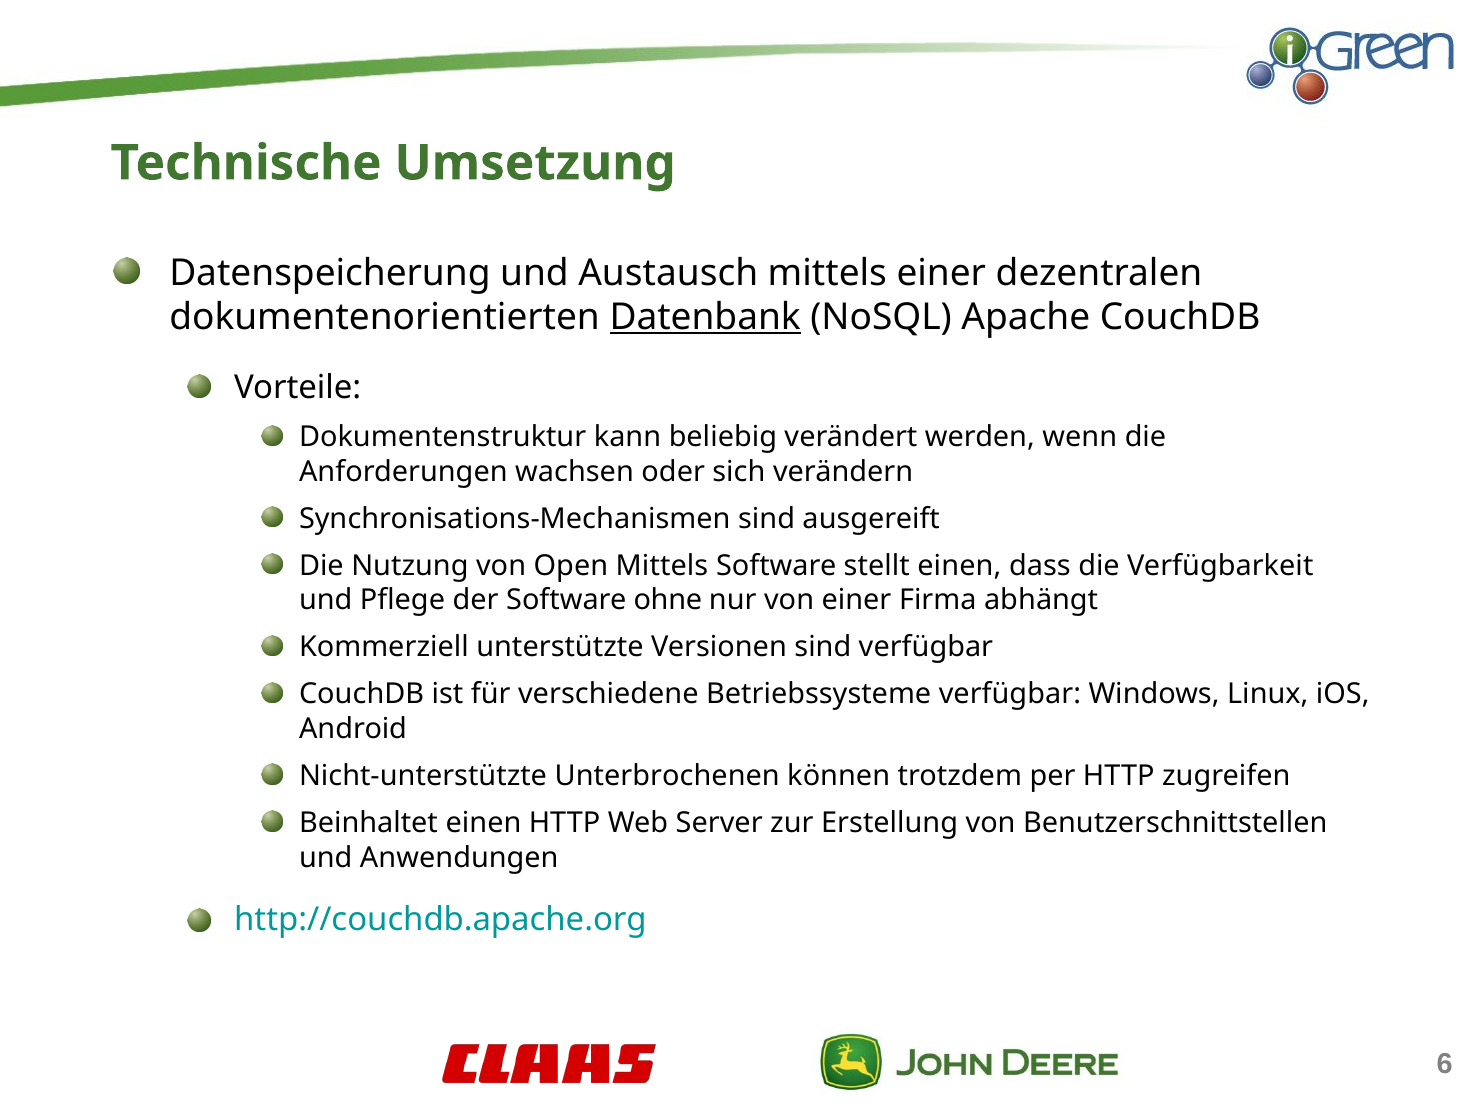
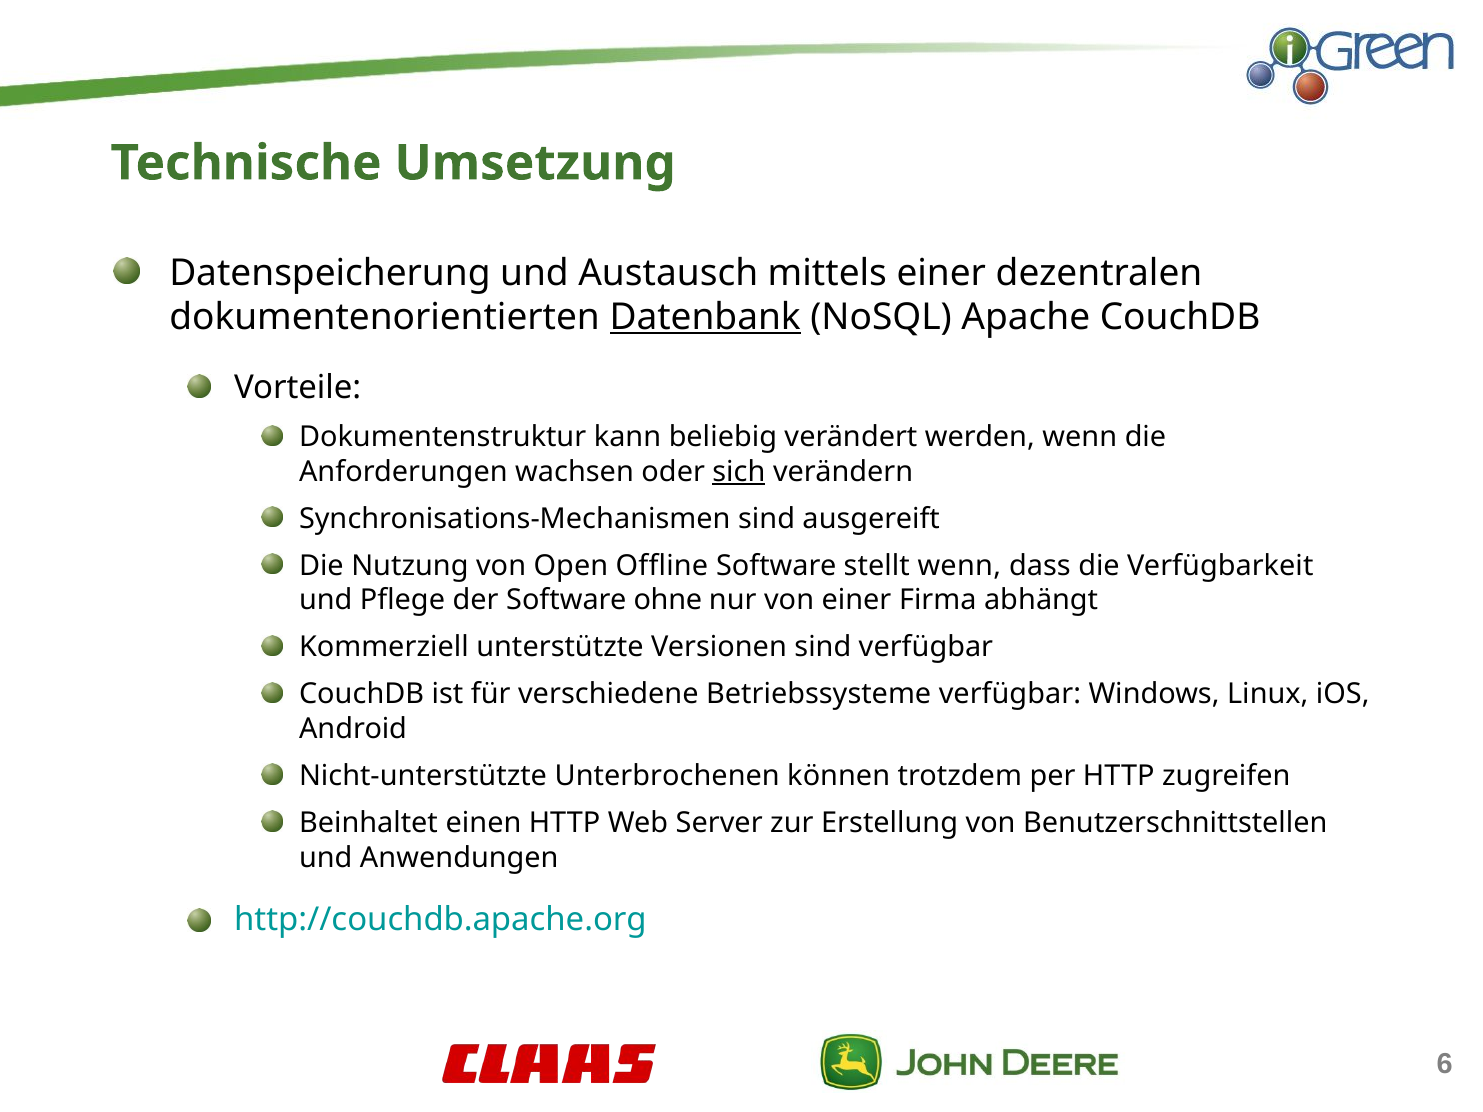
sich underline: none -> present (739, 472)
Open Mittels: Mittels -> Offline (662, 566)
stellt einen: einen -> wenn (959, 566)
